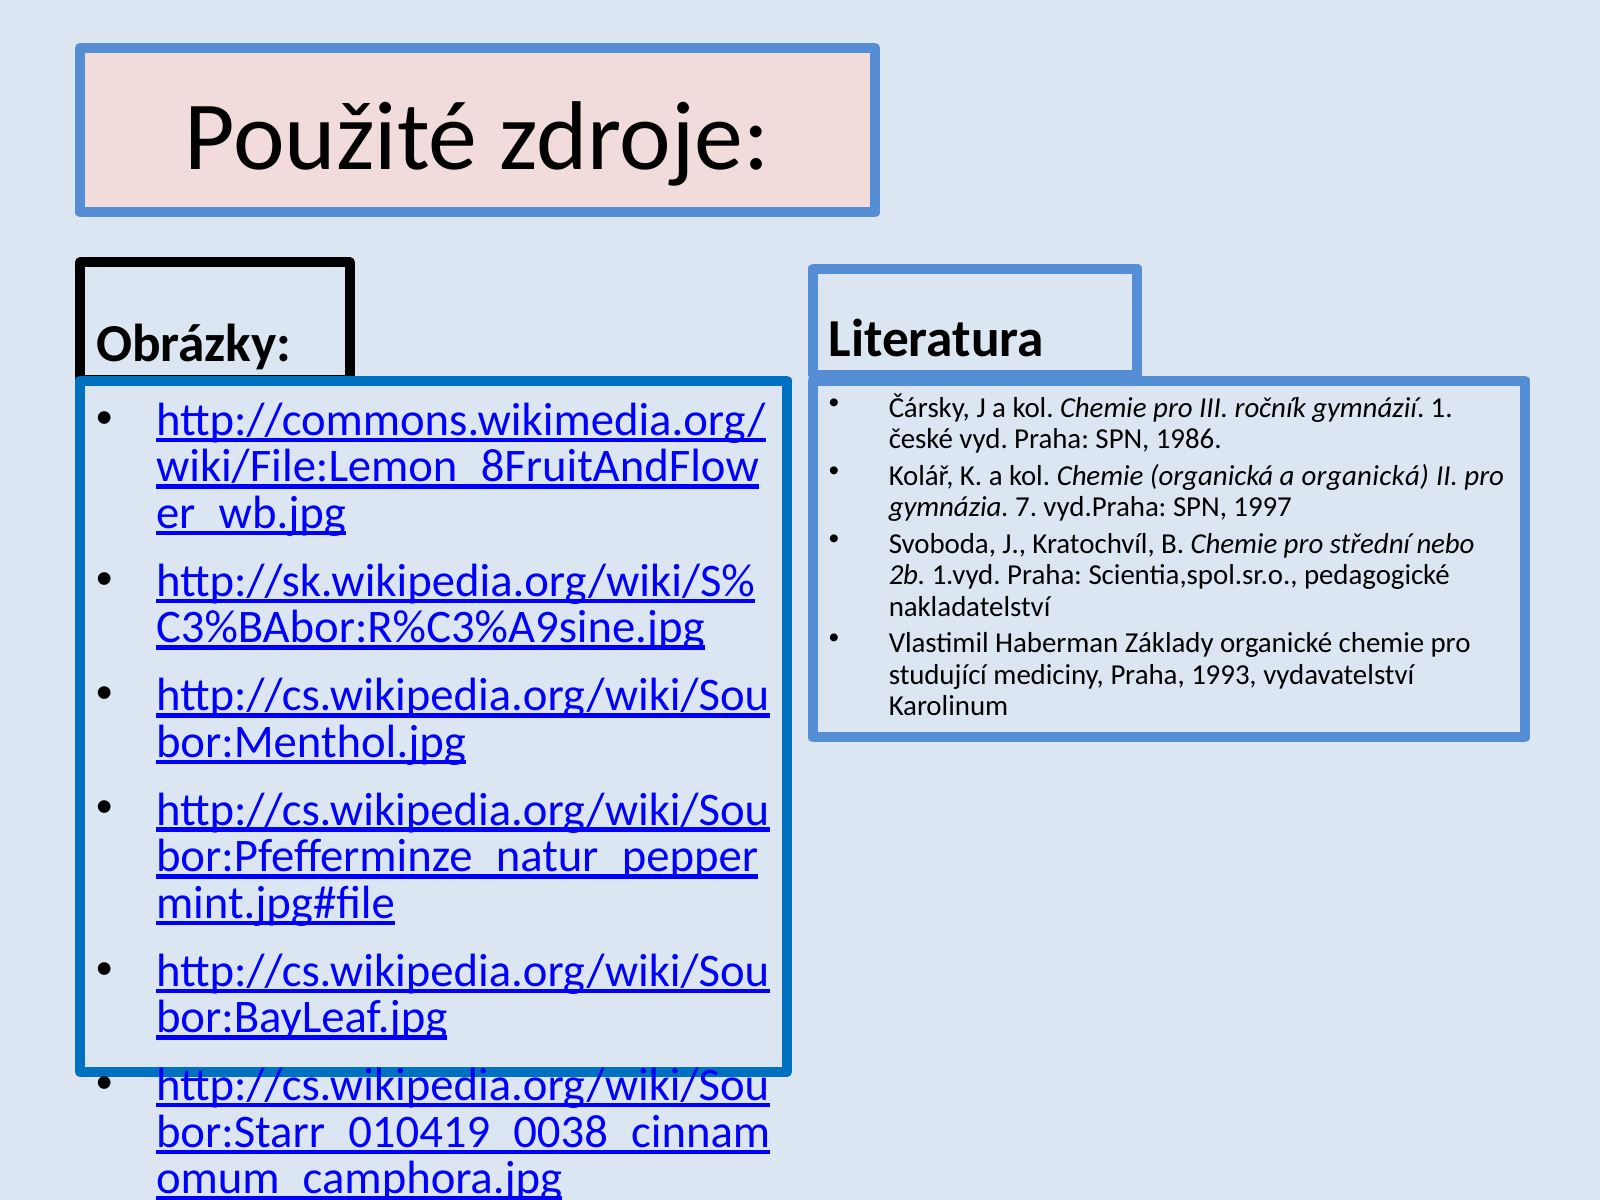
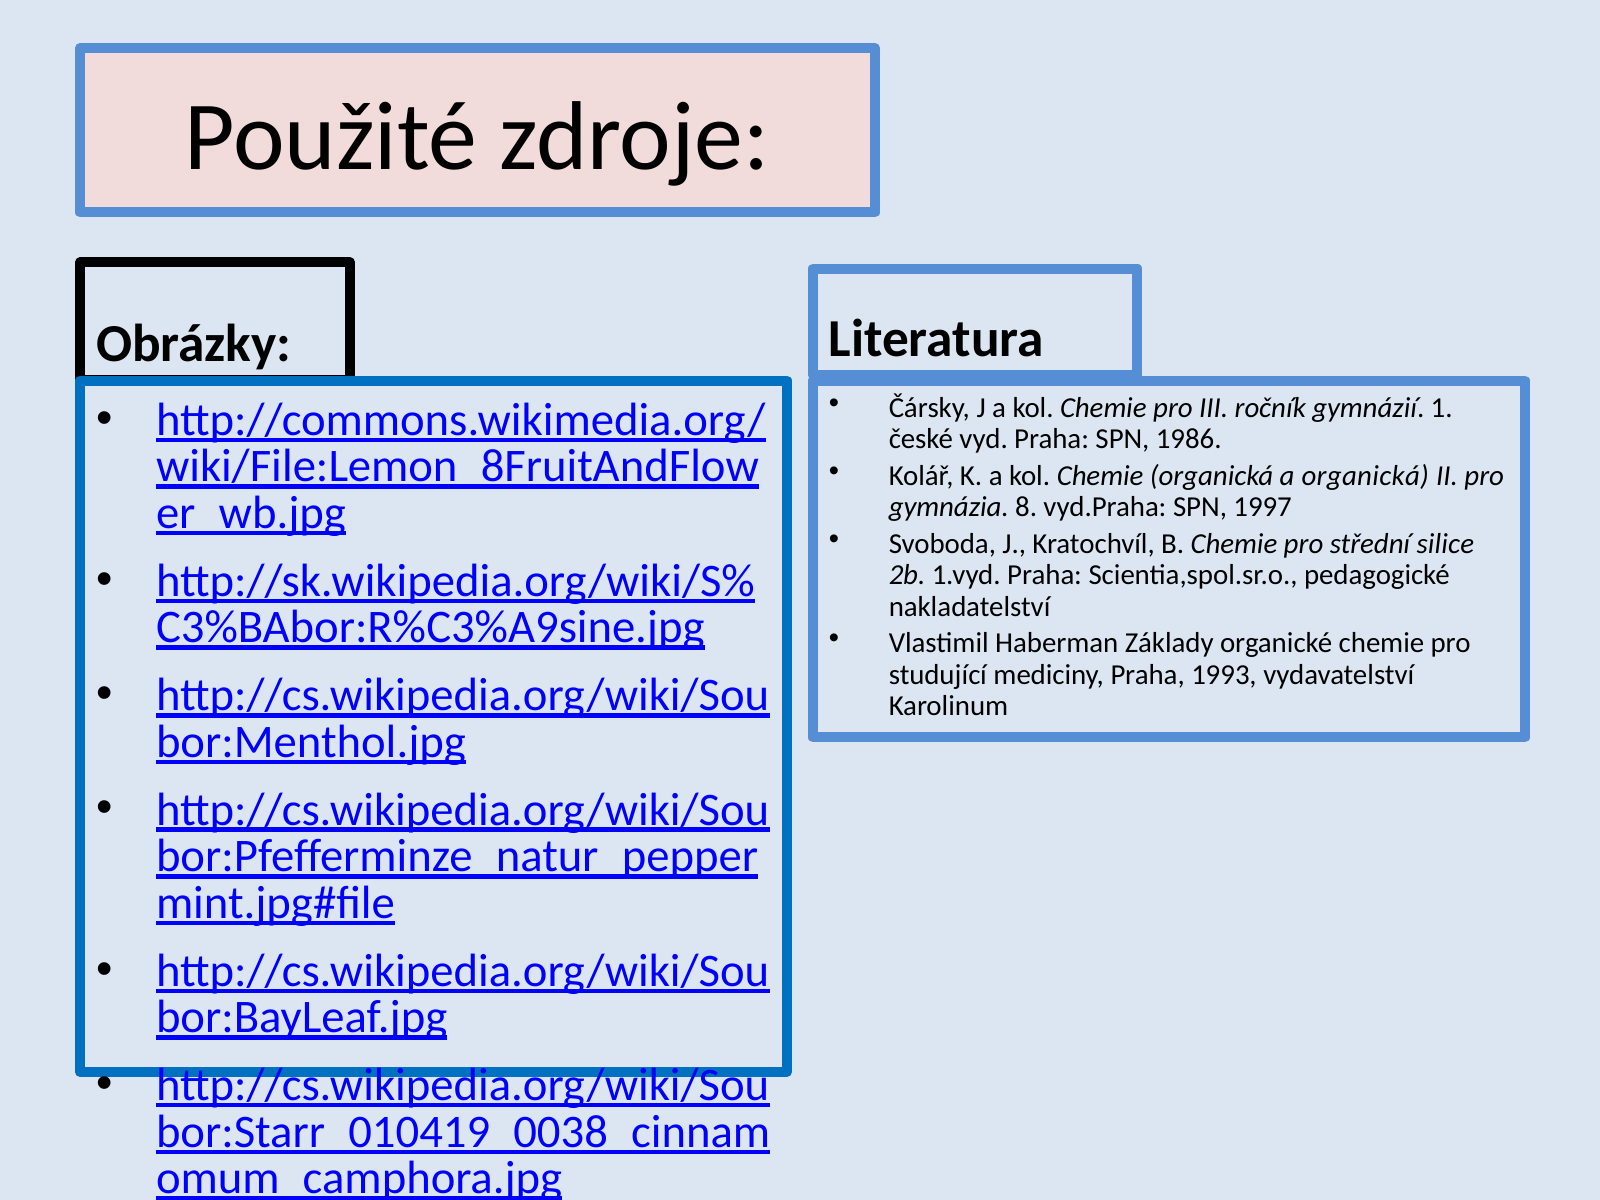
7: 7 -> 8 (1026, 507)
nebo: nebo -> silice (1445, 544)
